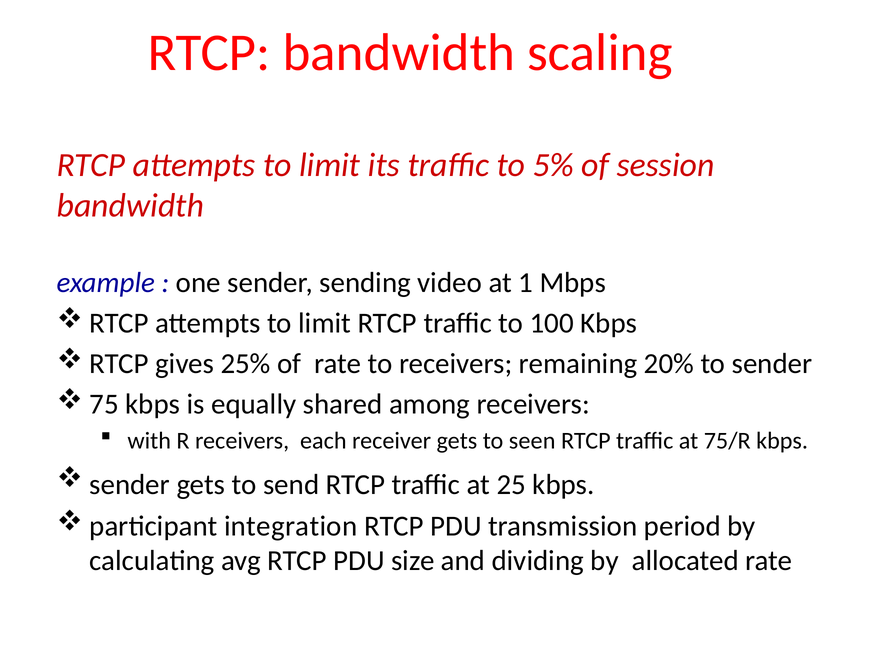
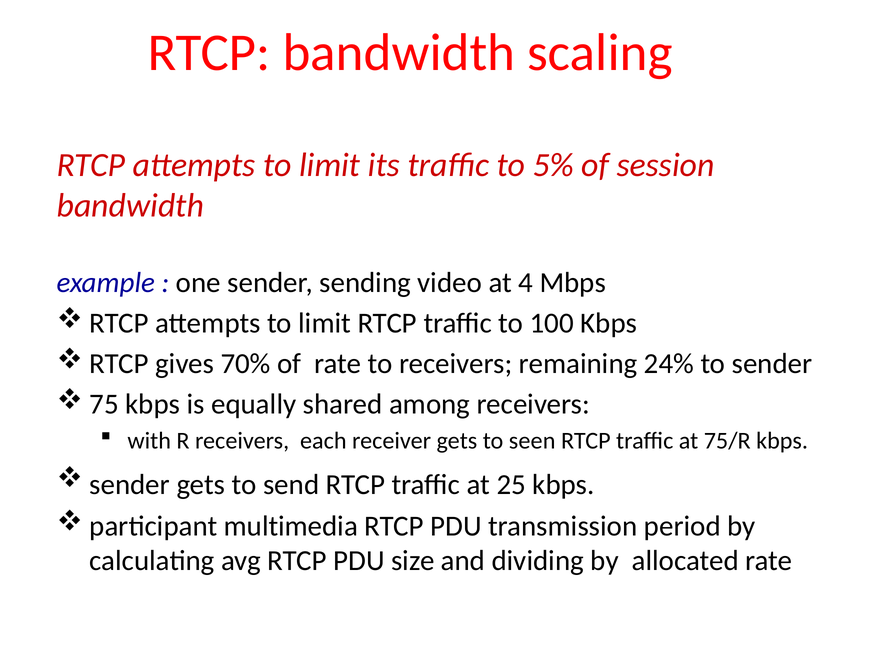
1: 1 -> 4 (526, 283)
25%: 25% -> 70% (246, 364)
20%: 20% -> 24% (669, 364)
integration: integration -> multimedia (291, 526)
